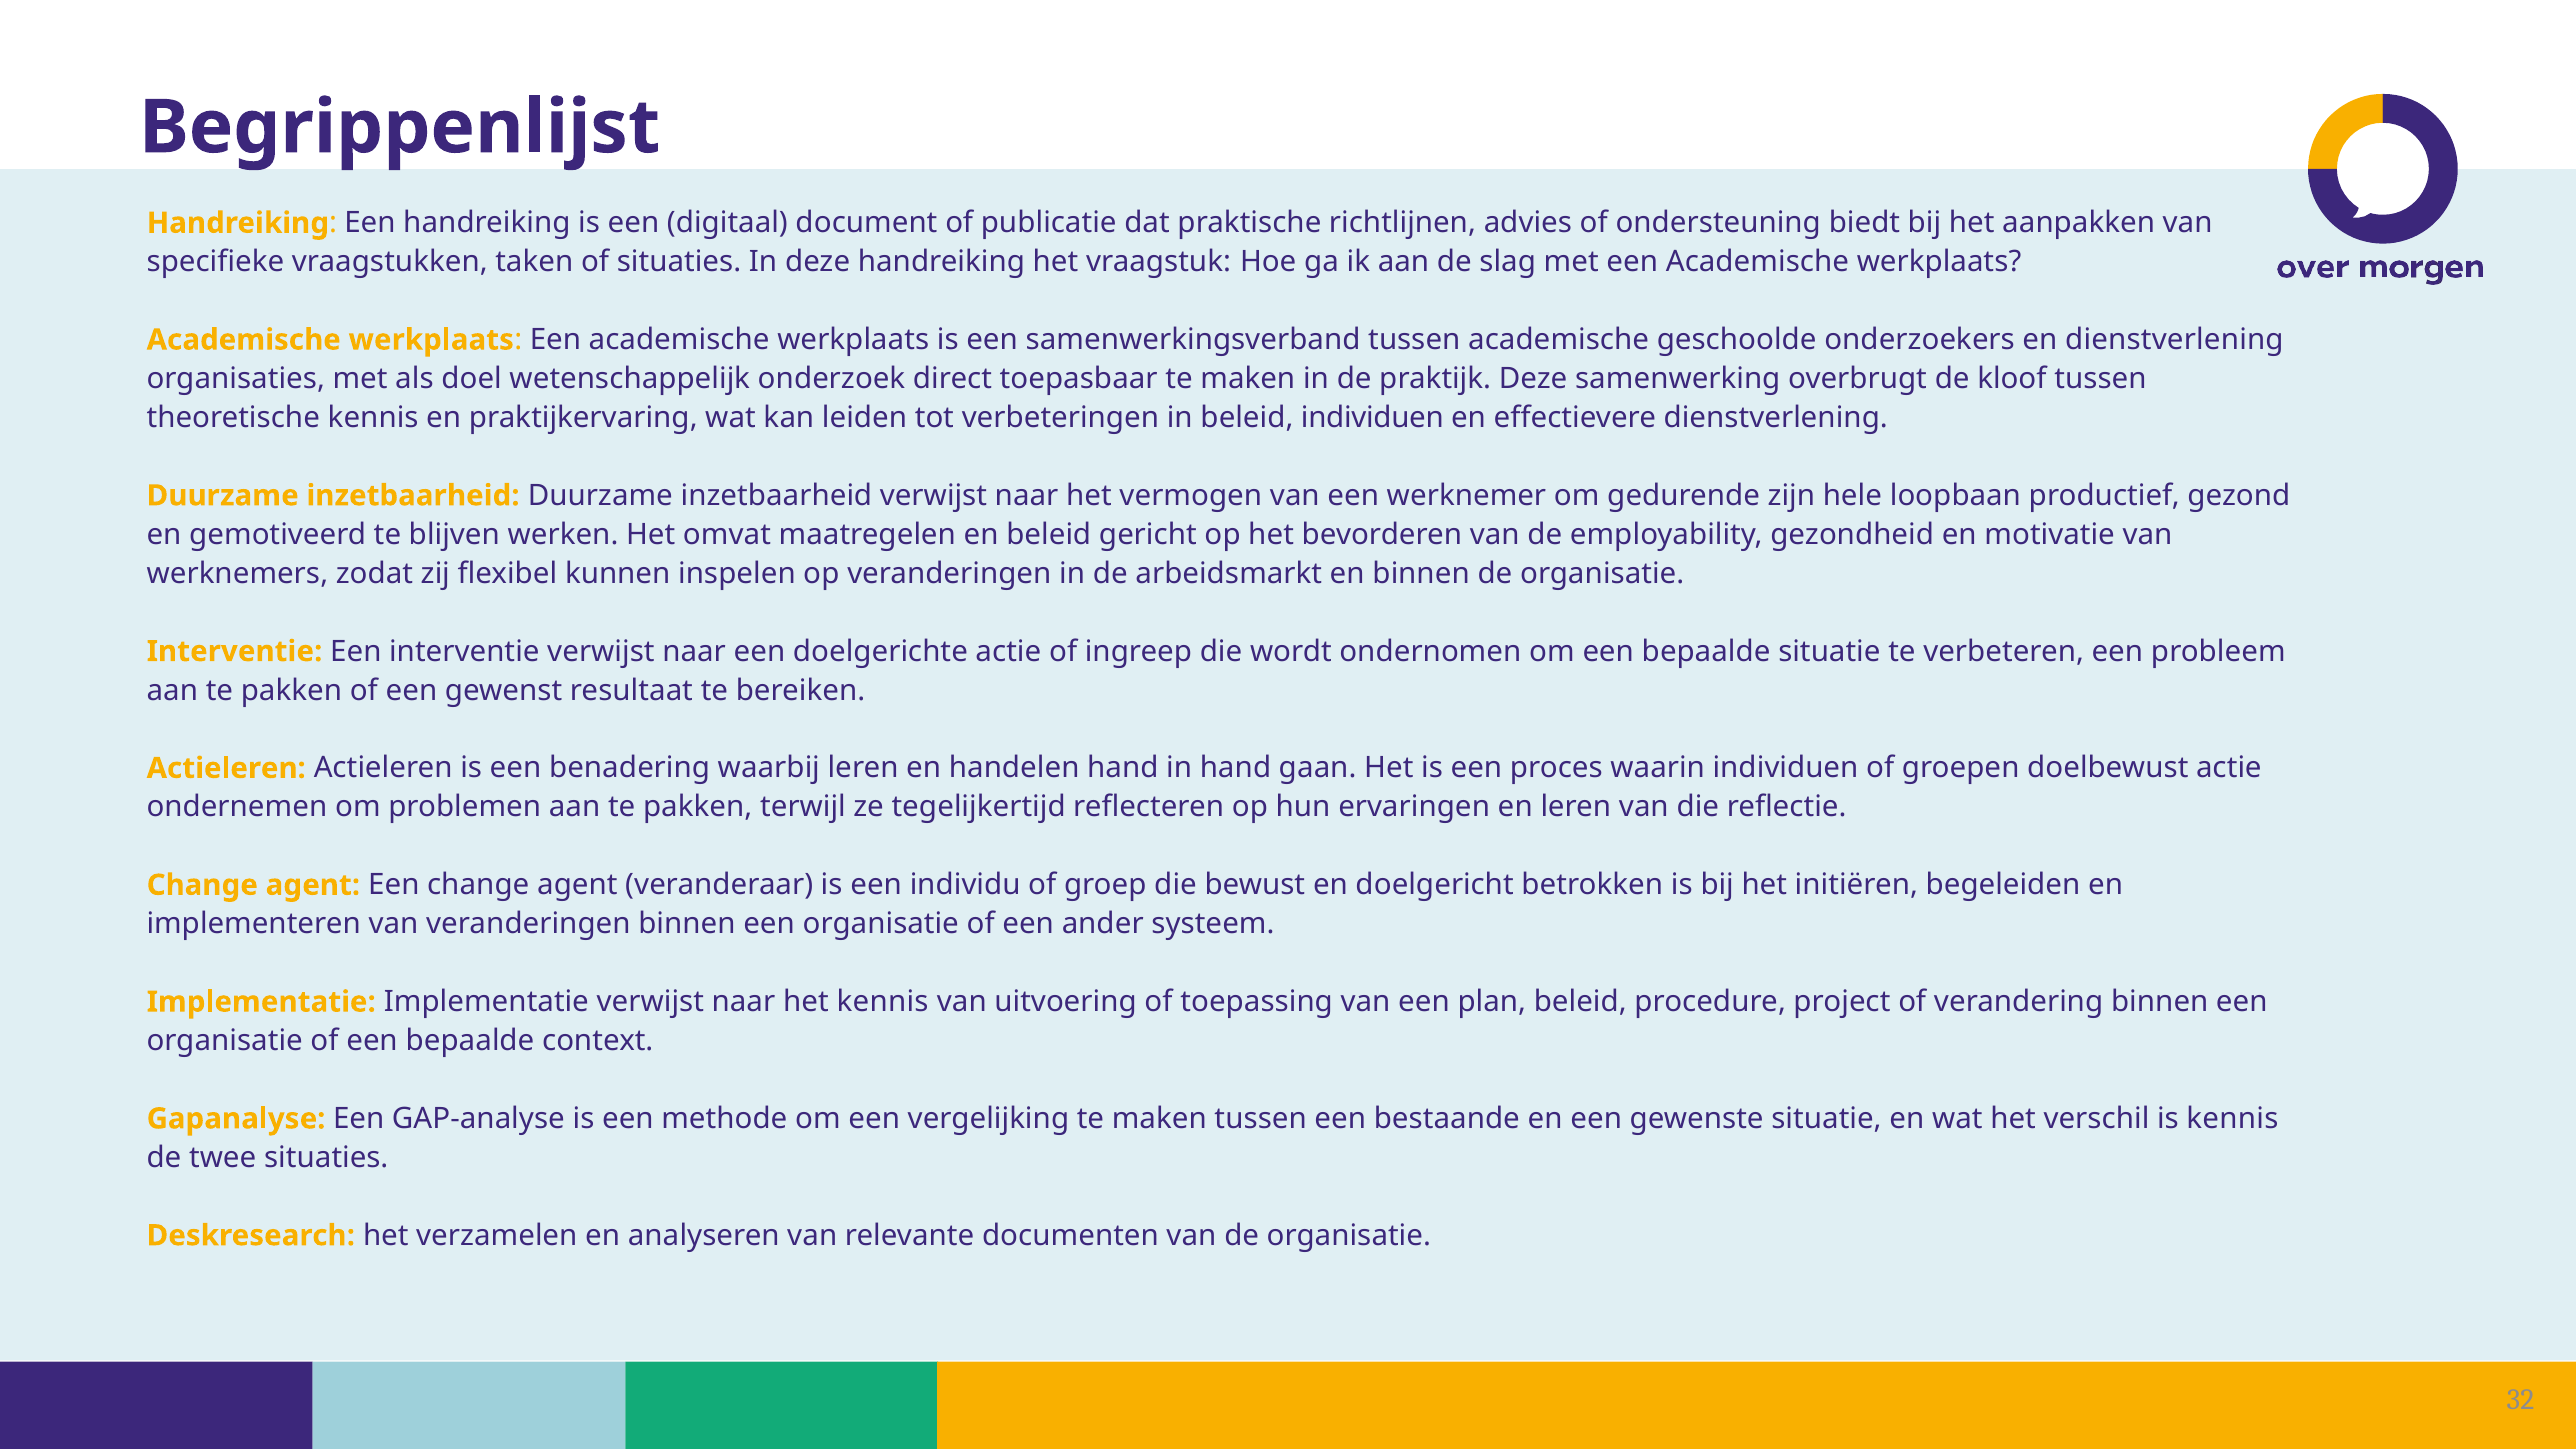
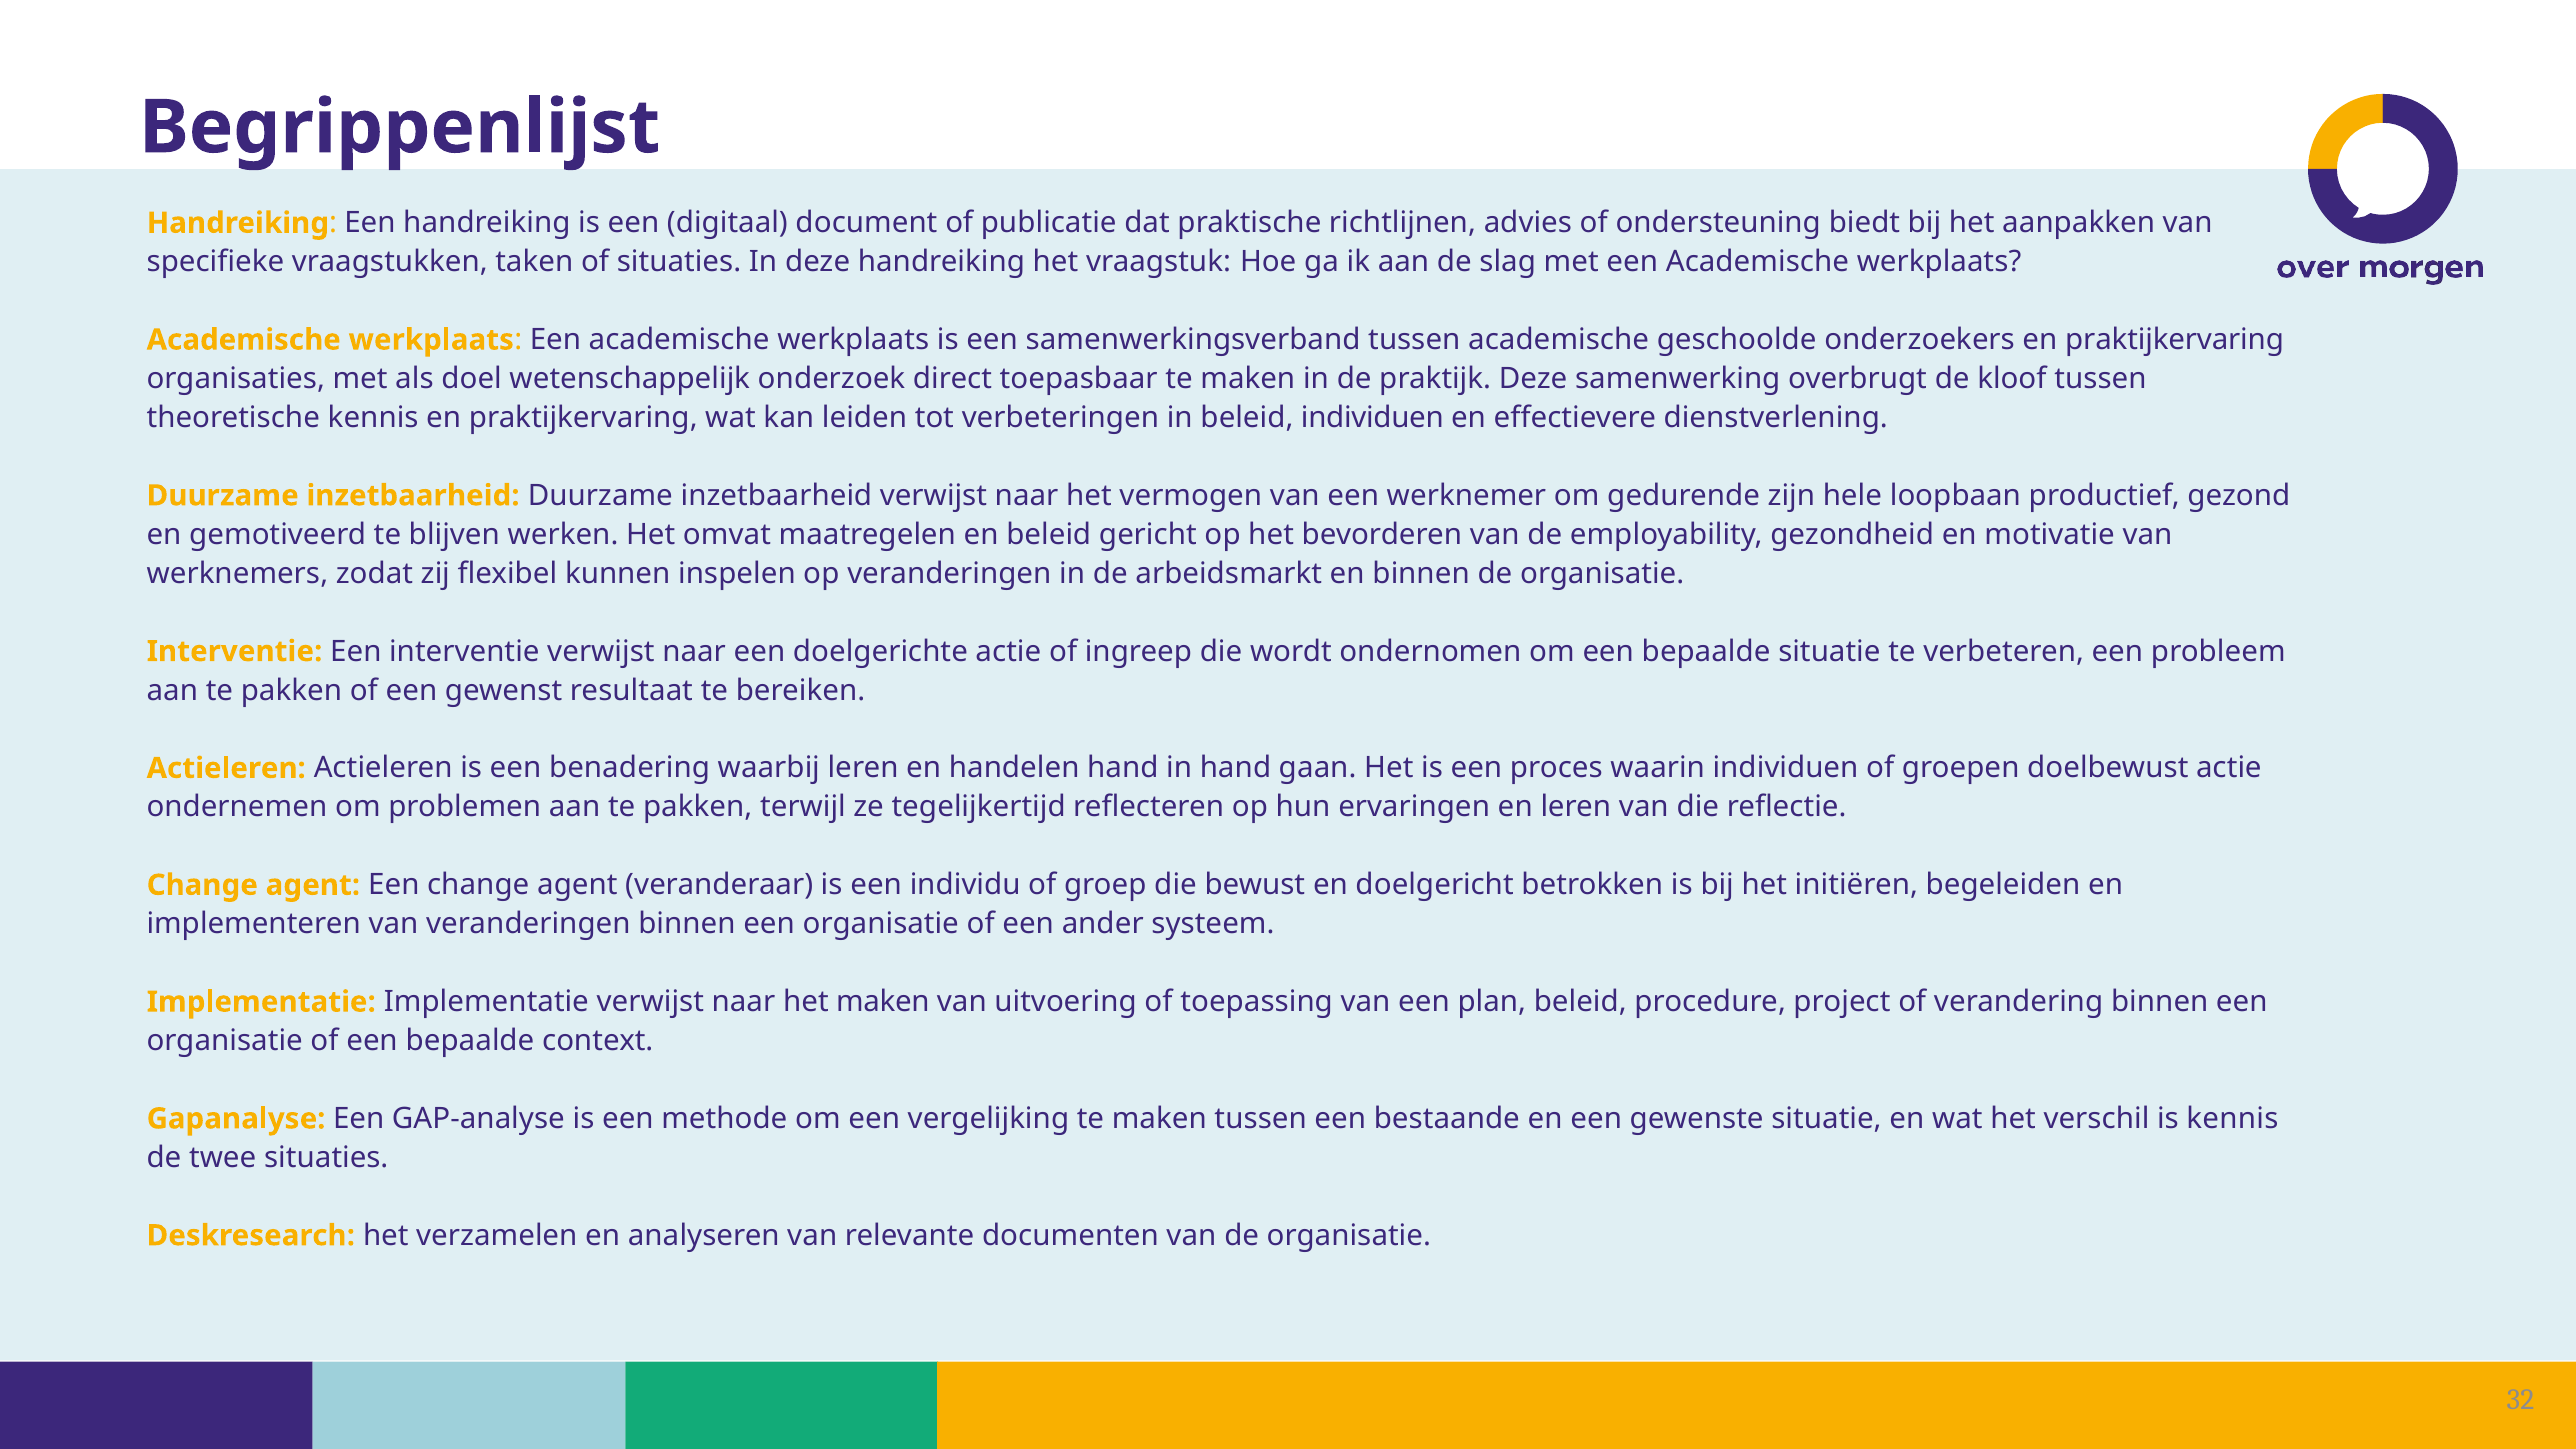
onderzoekers en dienstverlening: dienstverlening -> praktijkervaring (2175, 340)
het kennis: kennis -> maken (883, 1002)
